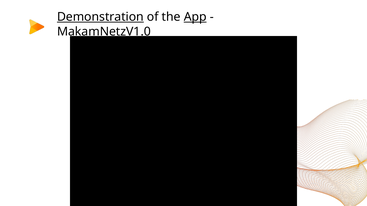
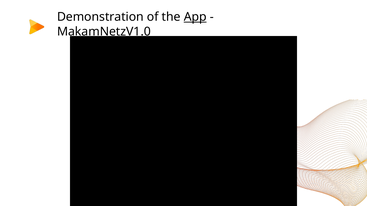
Demonstration underline: present -> none (100, 17)
